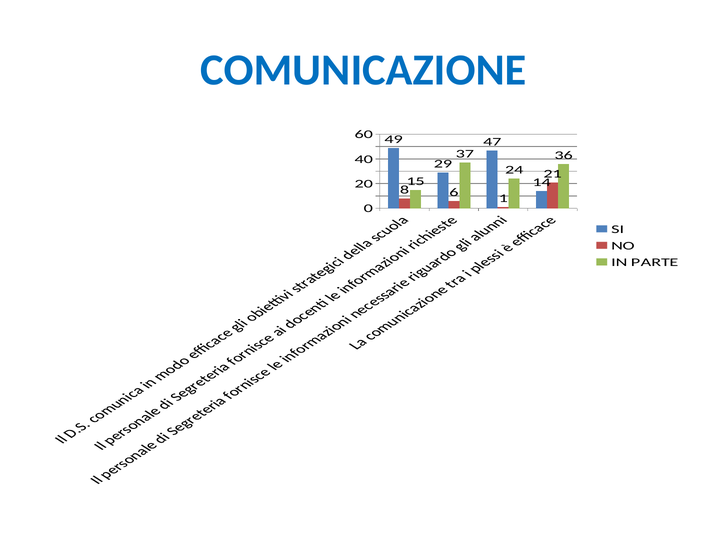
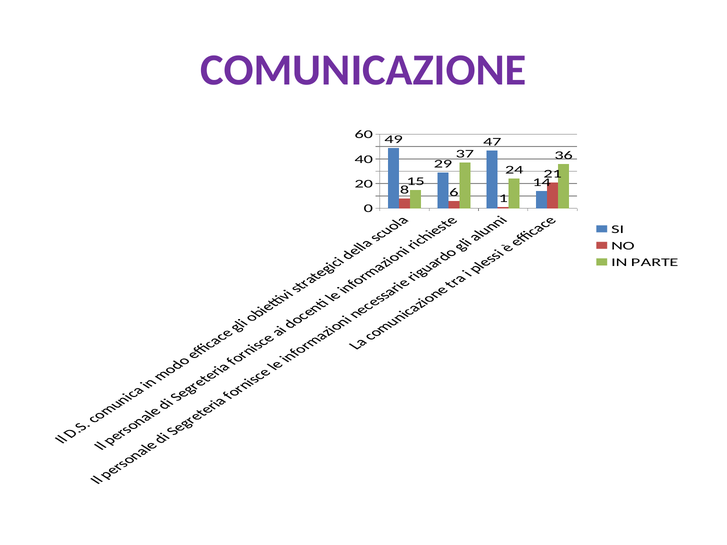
COMUNICAZIONE colour: blue -> purple (363, 70)
